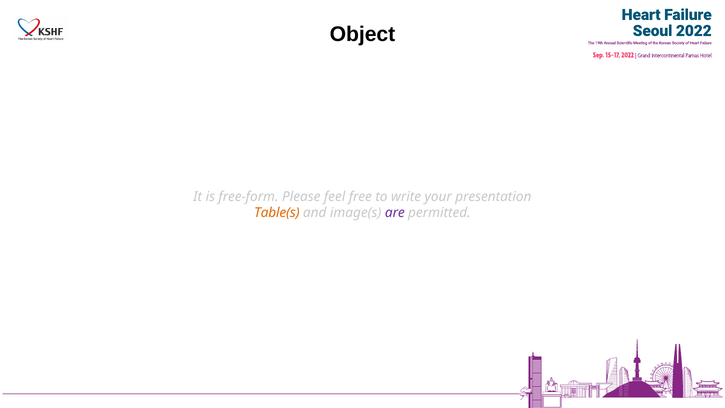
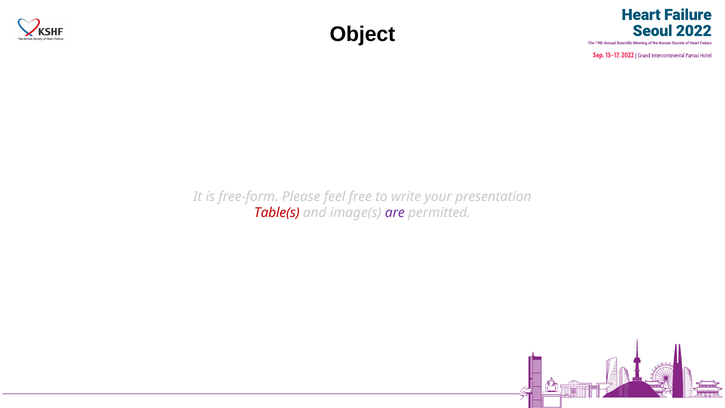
Table(s colour: orange -> red (277, 213)
